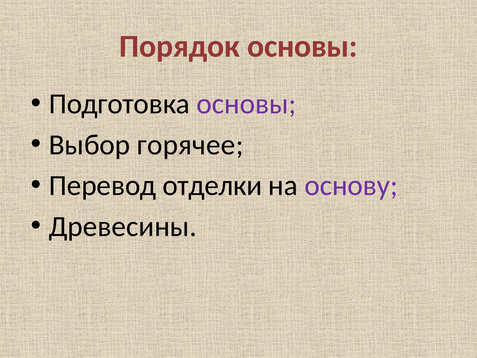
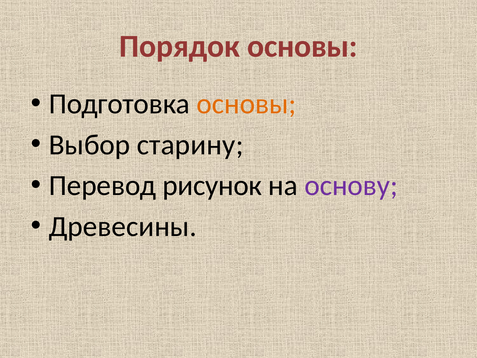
основы colour: purple -> orange (246, 104)
горячее: горячее -> старину (190, 145)
отделки: отделки -> рисунок (212, 185)
